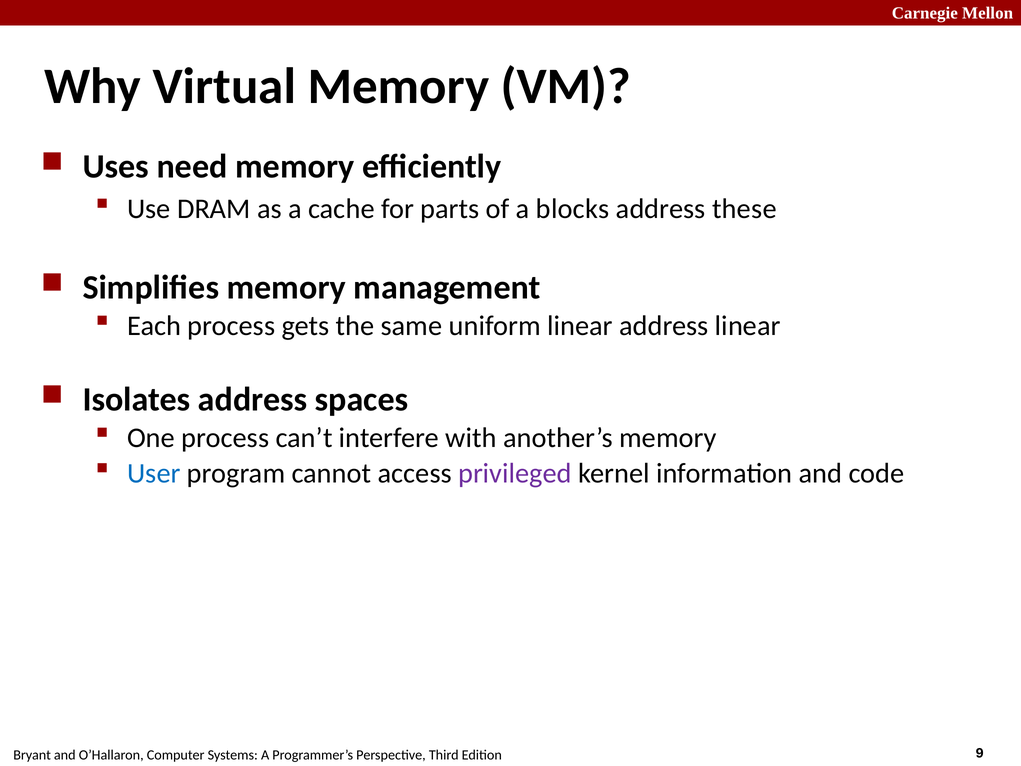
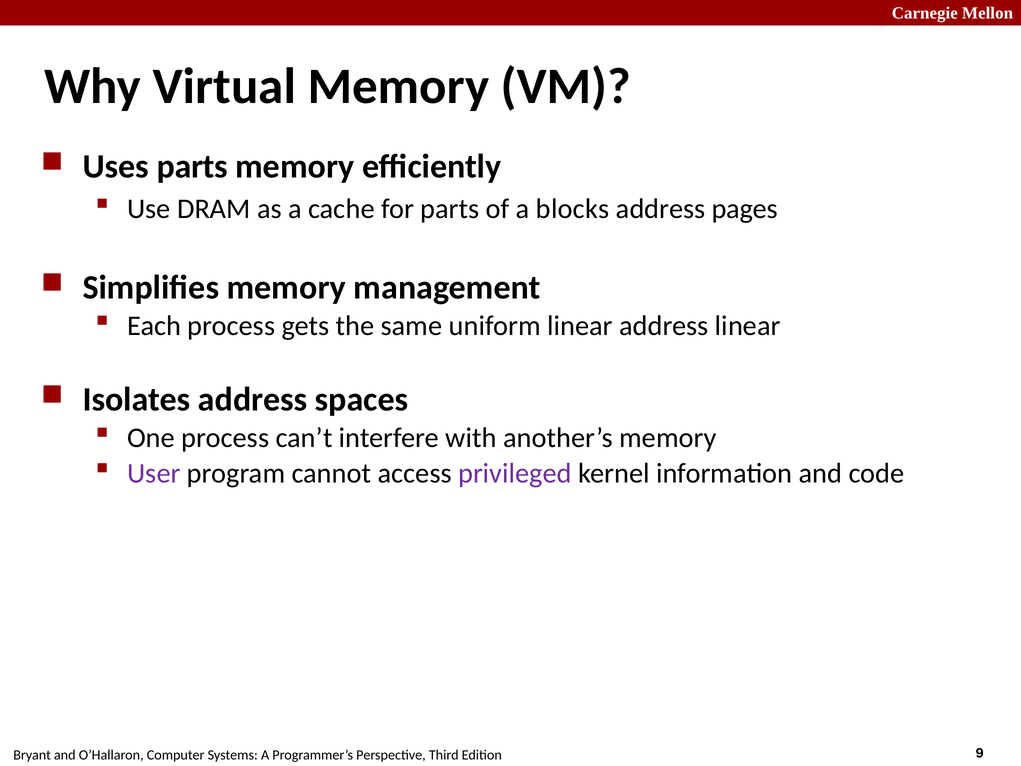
Uses need: need -> parts (192, 166)
these: these -> pages (745, 209)
User colour: blue -> purple (154, 473)
